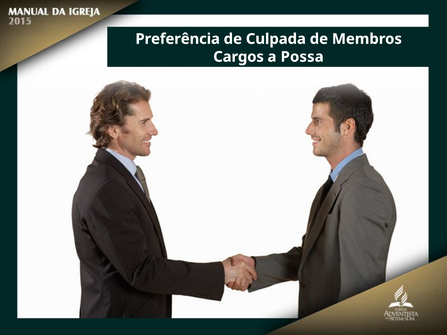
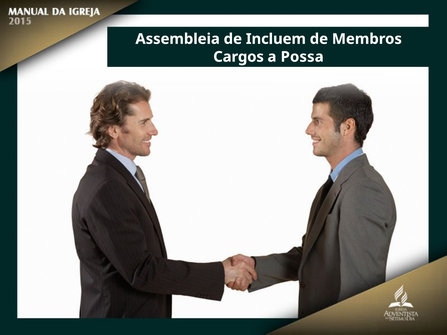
Preferência: Preferência -> Assembleia (178, 39)
Culpada: Culpada -> Incluem (276, 39)
